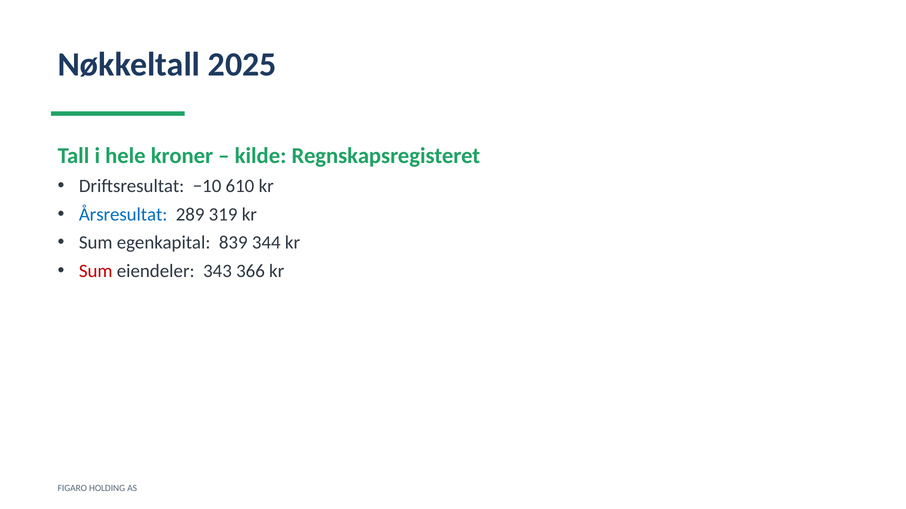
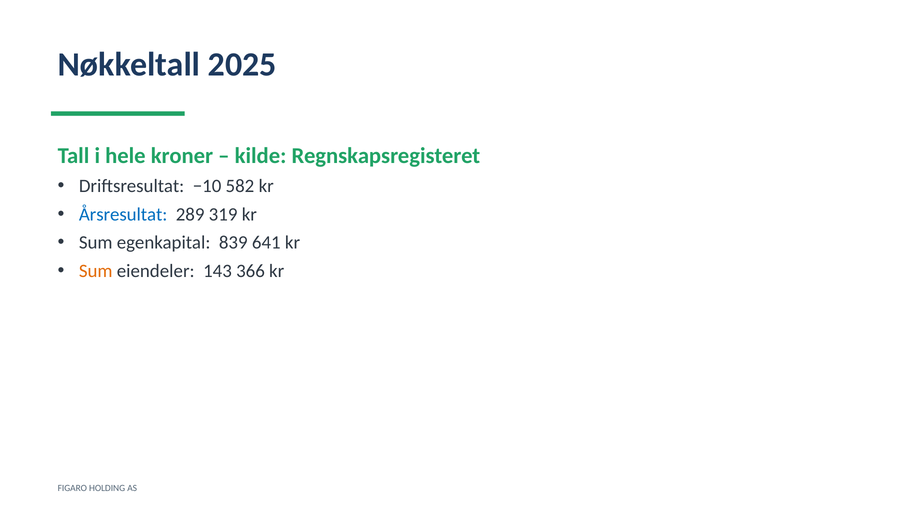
610: 610 -> 582 (240, 186)
344: 344 -> 641 (266, 243)
Sum colour: red -> orange (96, 271)
343: 343 -> 143 (217, 271)
